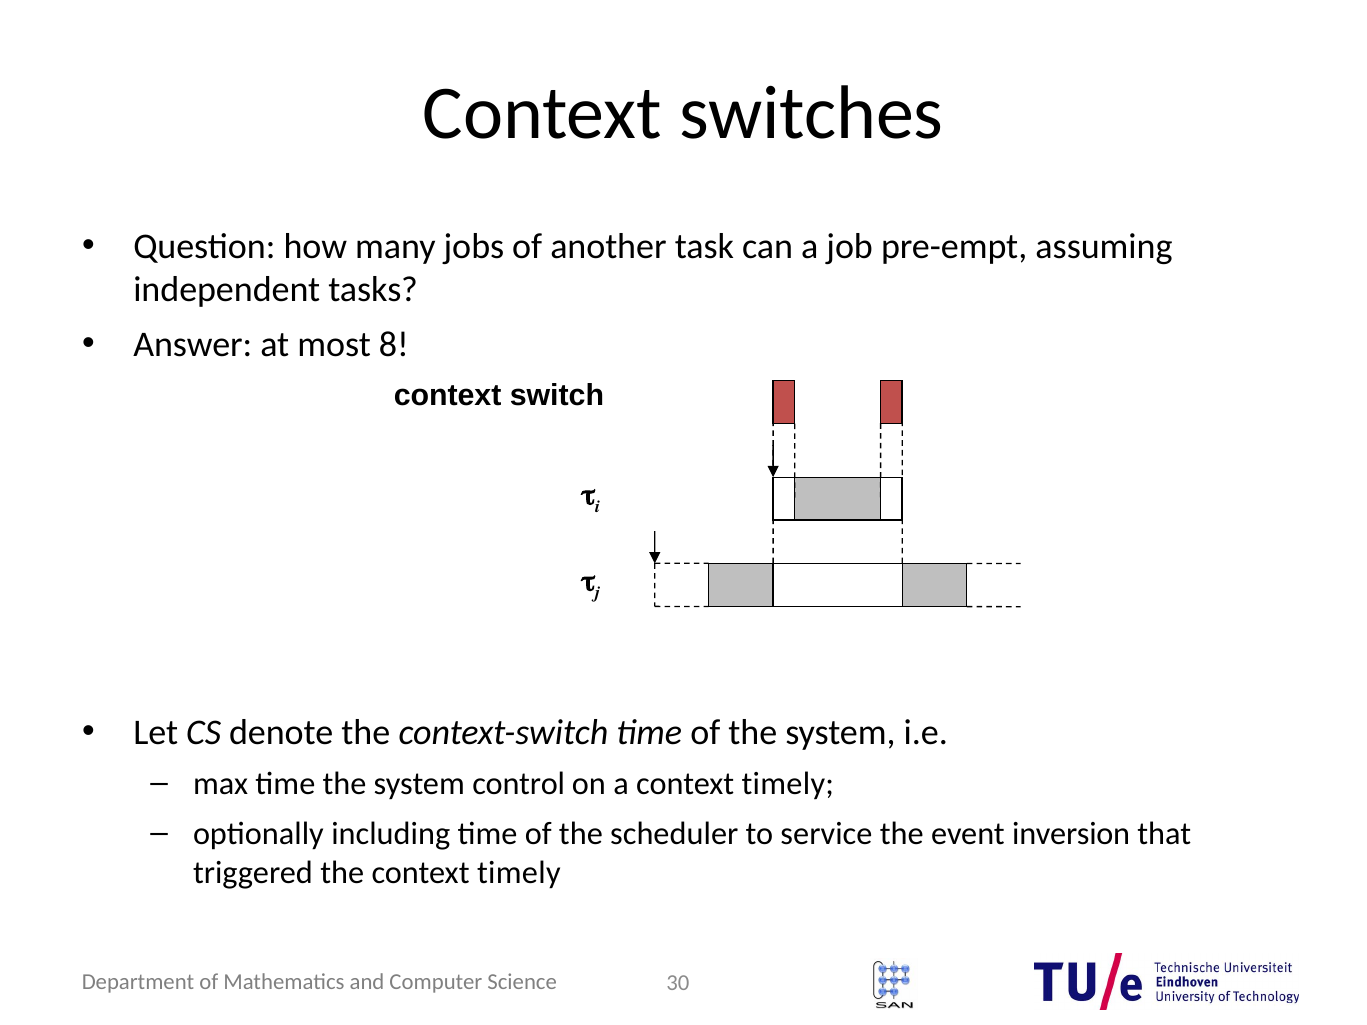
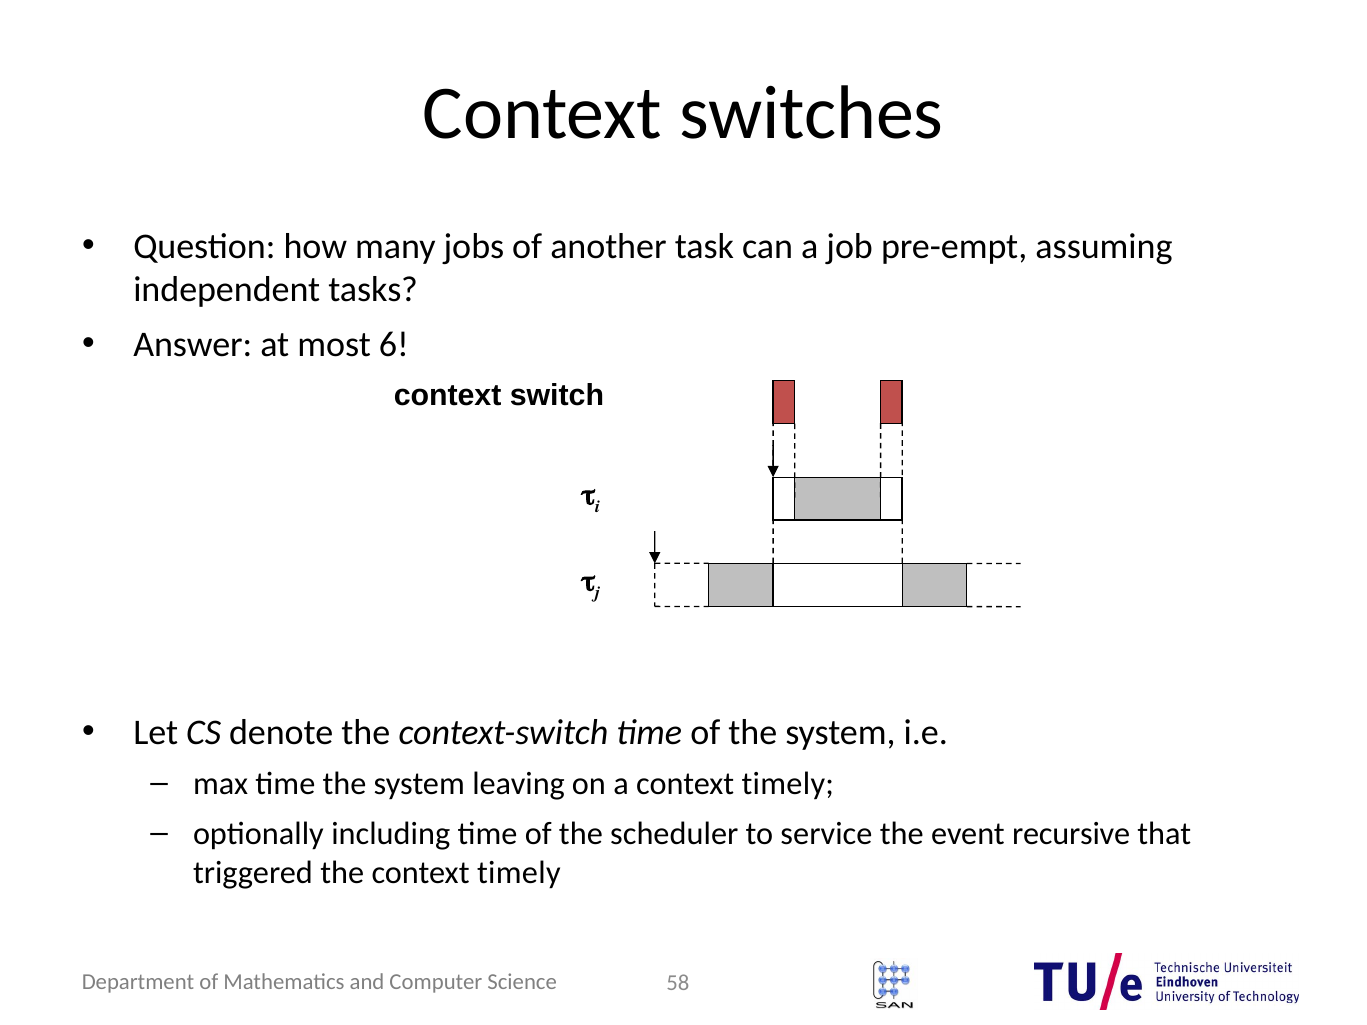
8: 8 -> 6 (394, 345)
control: control -> leaving (519, 784)
inversion: inversion -> recursive (1071, 834)
30: 30 -> 58 (678, 983)
